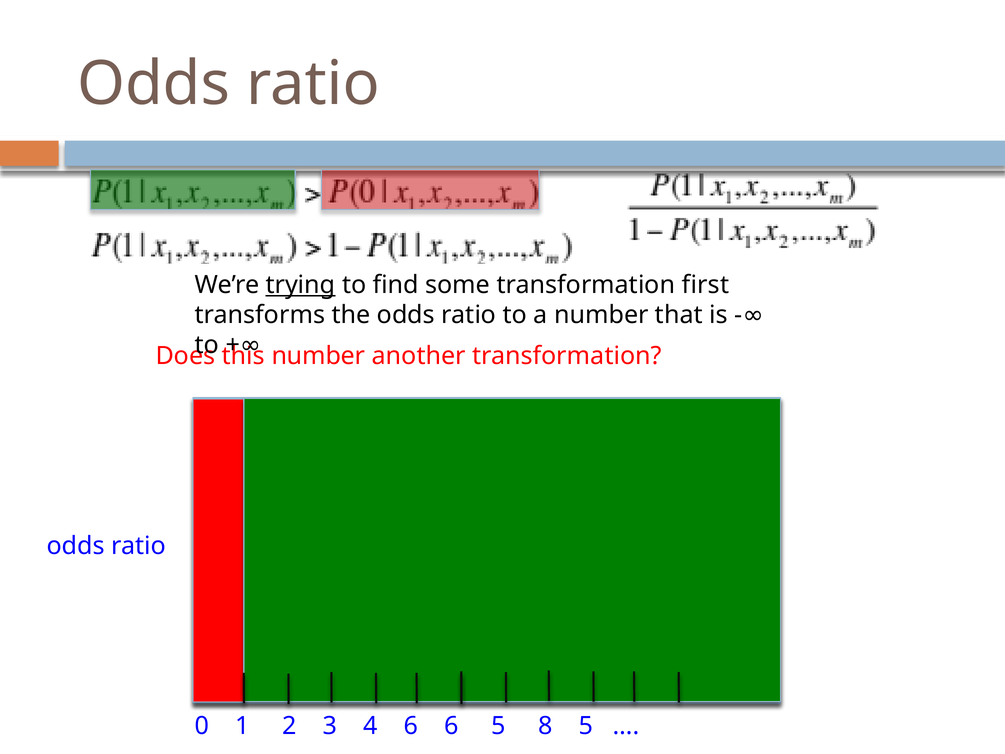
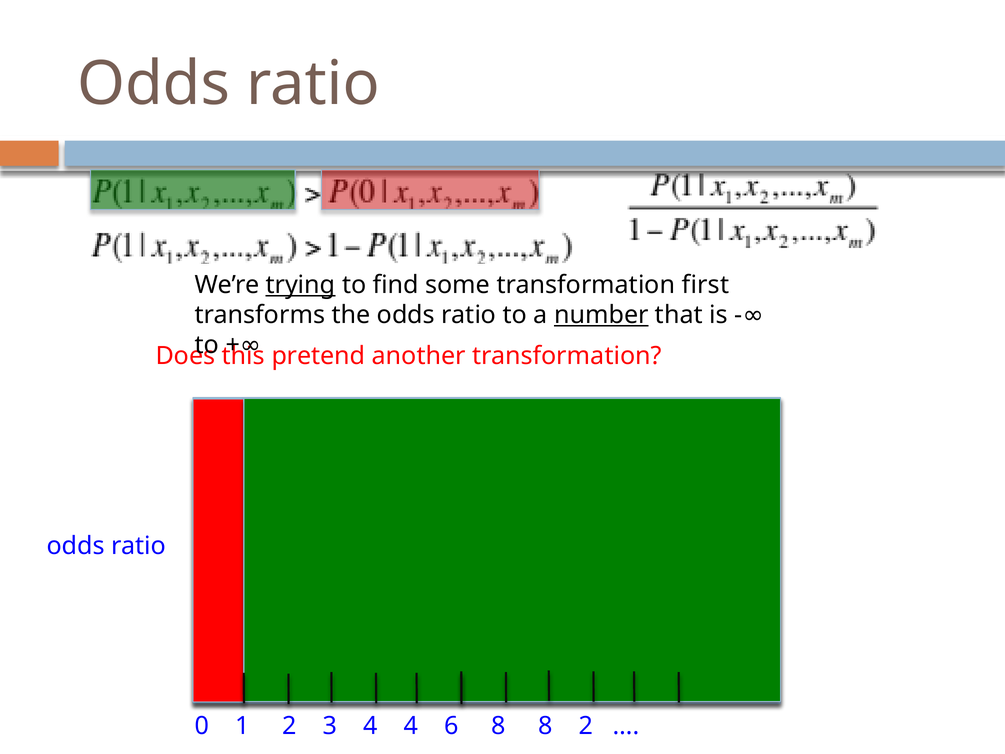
number underline: none -> present (601, 315)
number: number -> pretend (318, 356)
4 6: 6 -> 4 (411, 726)
6 5: 5 -> 8 (498, 726)
8 5: 5 -> 2 (586, 726)
